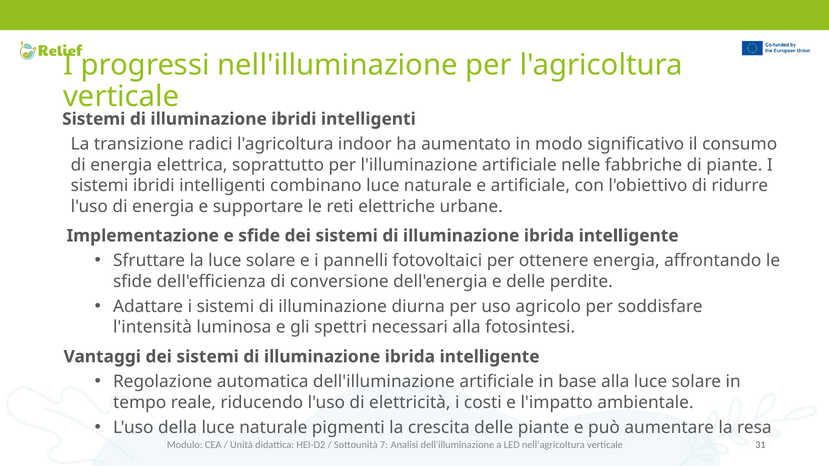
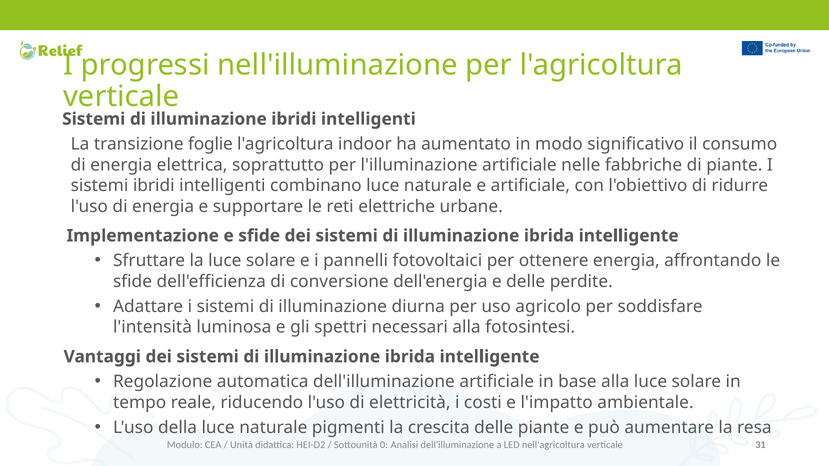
radici: radici -> foglie (210, 144)
7: 7 -> 0 (384, 445)
